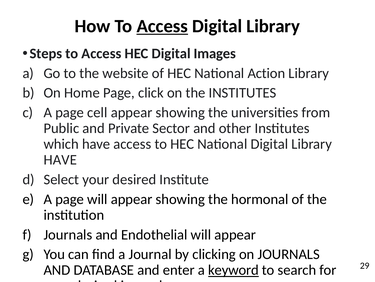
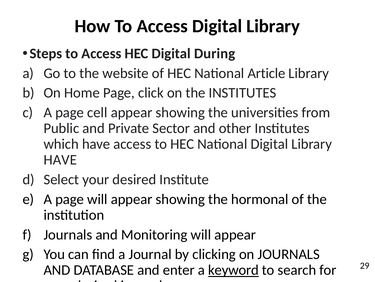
Access underline: present -> none (162, 26)
Images: Images -> During (215, 53)
Action: Action -> Article (266, 73)
Endothelial: Endothelial -> Monitoring (154, 234)
